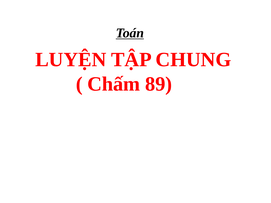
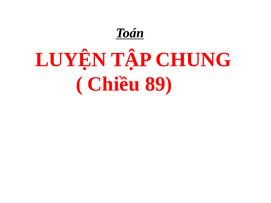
Chấm: Chấm -> Chiều (114, 84)
